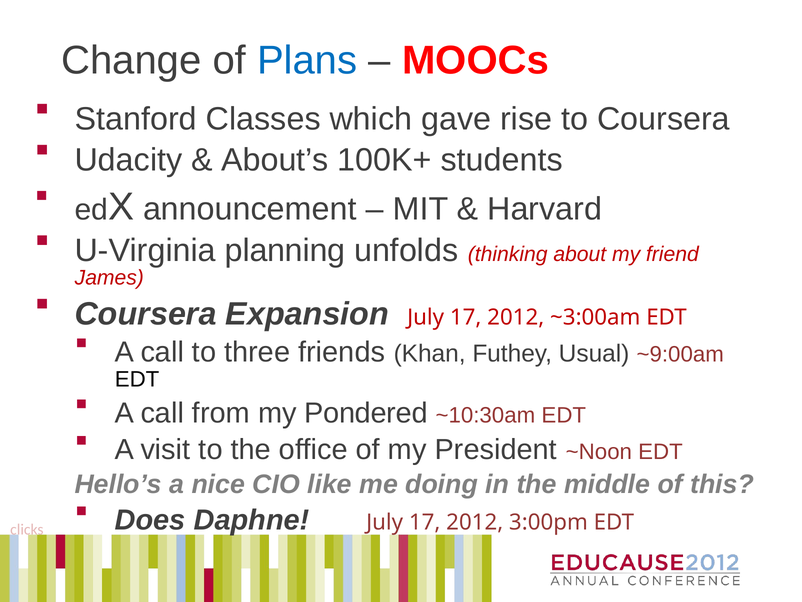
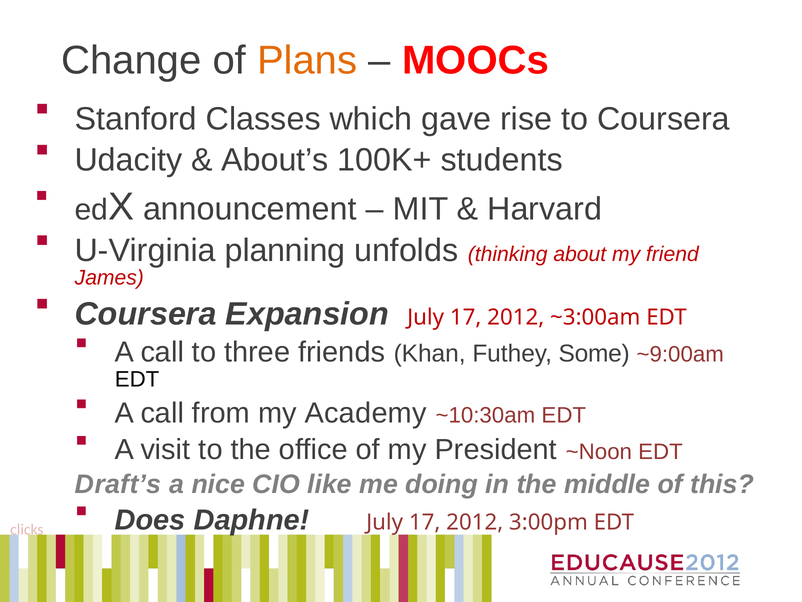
Plans colour: blue -> orange (307, 61)
Usual: Usual -> Some (594, 354)
Pondered: Pondered -> Academy (366, 413)
Hello’s: Hello’s -> Draft’s (118, 484)
